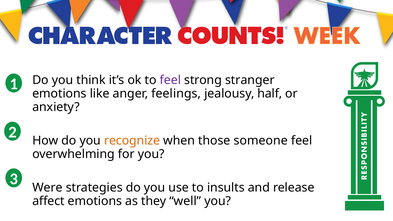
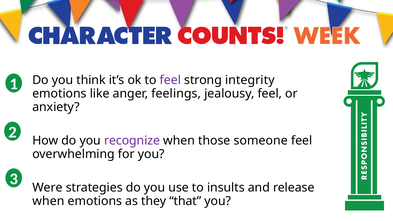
stranger: stranger -> integrity (250, 80)
jealousy half: half -> feel (270, 94)
recognize colour: orange -> purple (132, 141)
affect: affect -> when (48, 201)
well: well -> that (185, 201)
